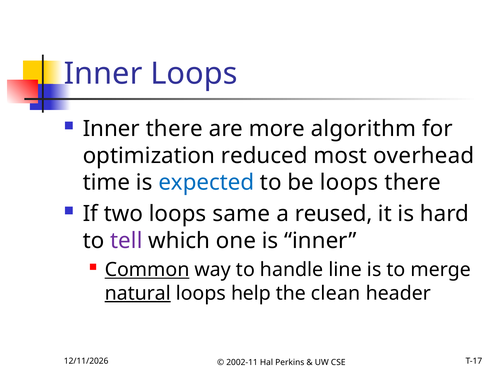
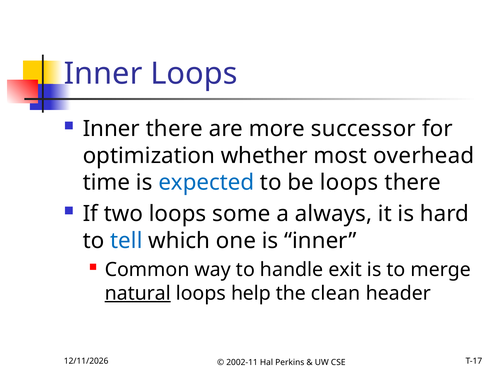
algorithm: algorithm -> successor (363, 129)
reduced: reduced -> whether (264, 156)
same: same -> some (241, 214)
reused: reused -> always (333, 214)
tell colour: purple -> blue (126, 241)
Common underline: present -> none (147, 270)
line: line -> exit (345, 270)
